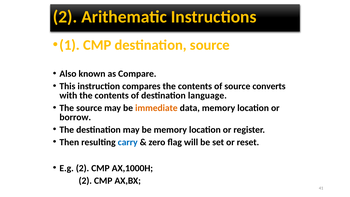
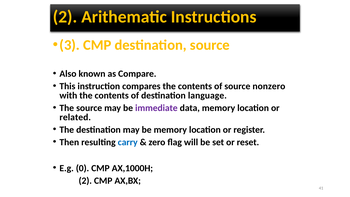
1: 1 -> 3 (70, 45)
converts: converts -> nonzero (269, 86)
immediate colour: orange -> purple (156, 108)
borrow: borrow -> related (75, 117)
E.g 2: 2 -> 0 (83, 168)
